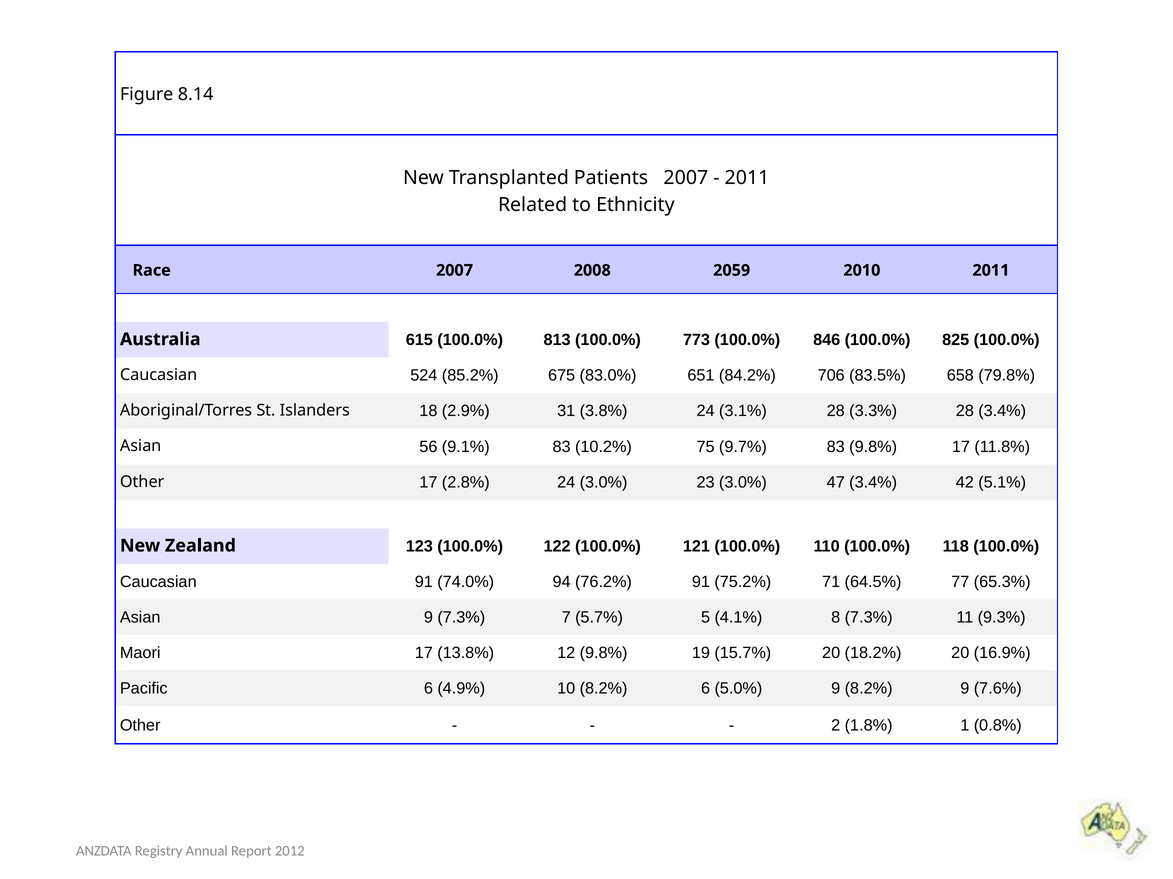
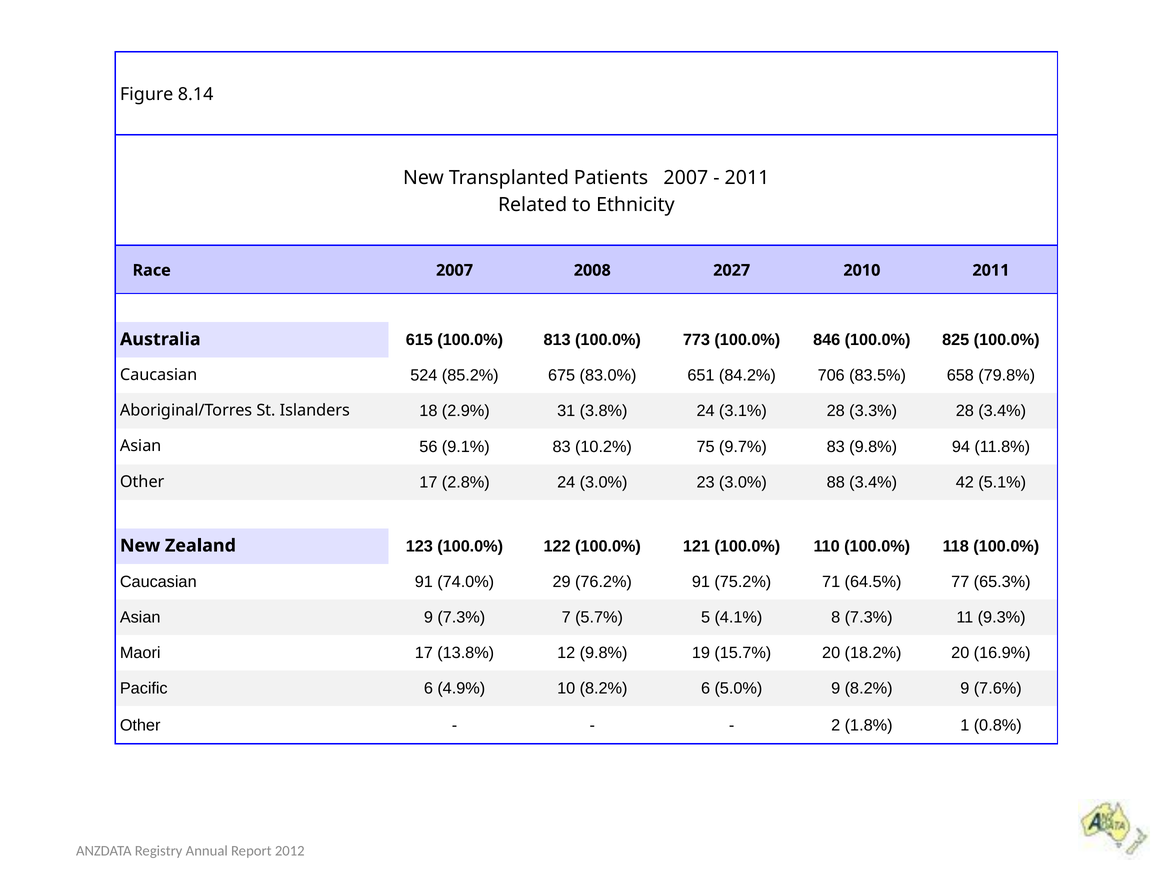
2059: 2059 -> 2027 (732, 271)
9.8% 17: 17 -> 94 (961, 447)
47: 47 -> 88 (836, 483)
94: 94 -> 29 (562, 582)
